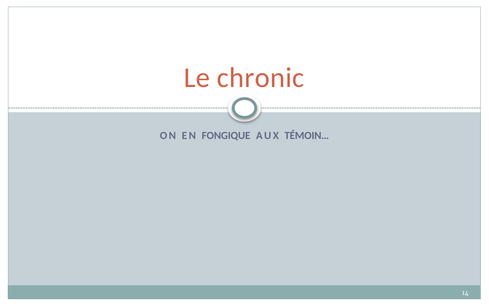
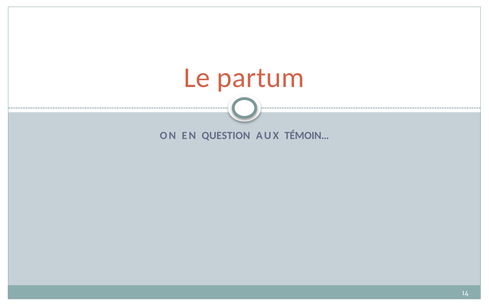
chronic: chronic -> partum (261, 78)
FONGIQUE: FONGIQUE -> QUESTION (226, 135)
